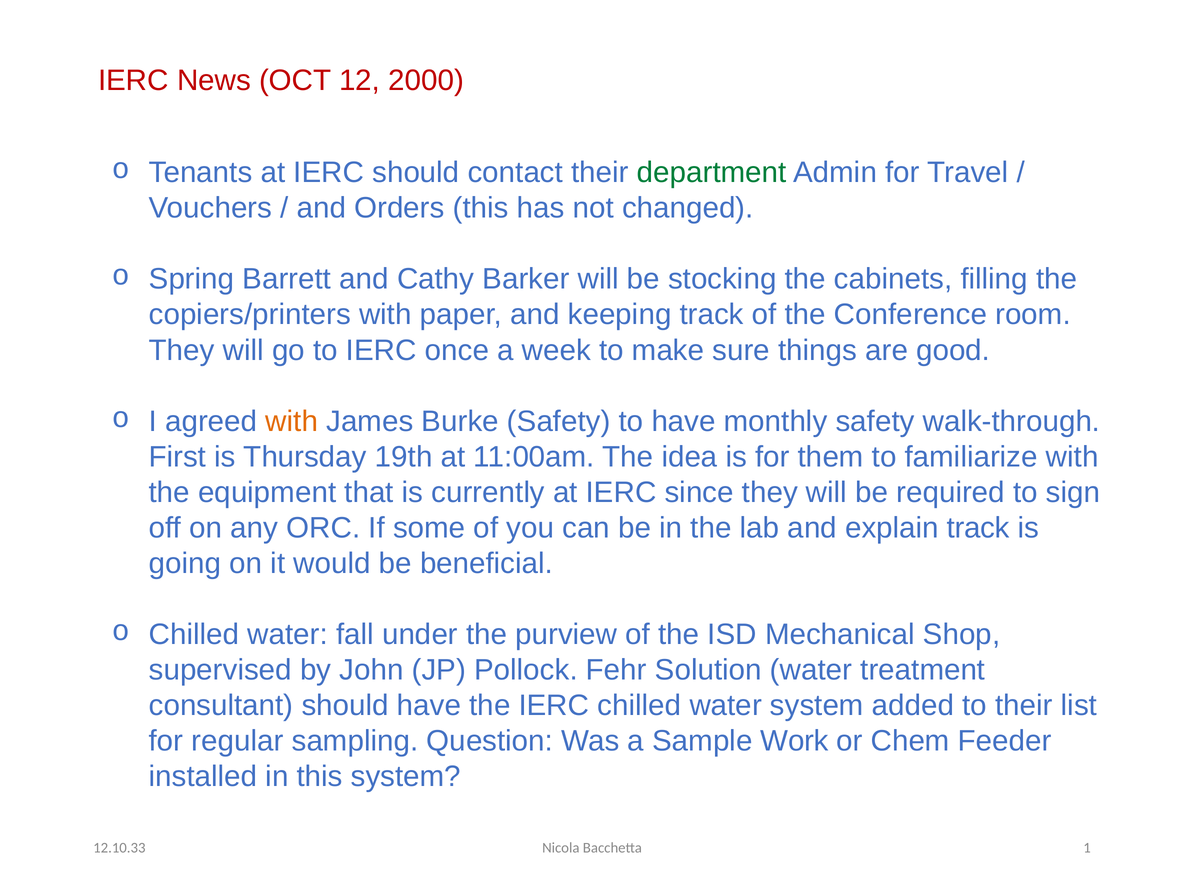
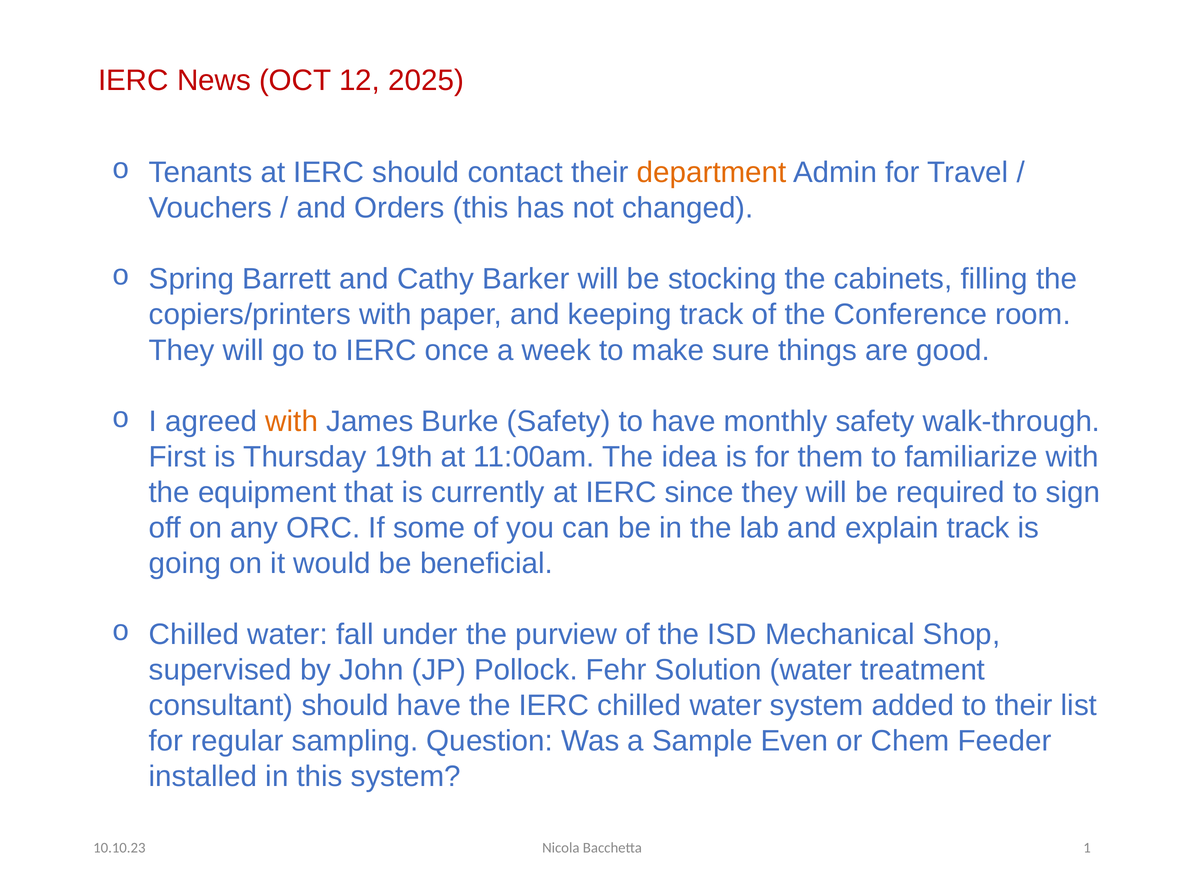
2000: 2000 -> 2025 (426, 80)
department colour: green -> orange (712, 173)
Work: Work -> Even (794, 741)
12.10.33: 12.10.33 -> 10.10.23 (119, 848)
